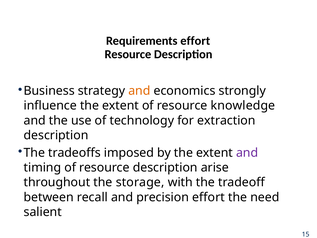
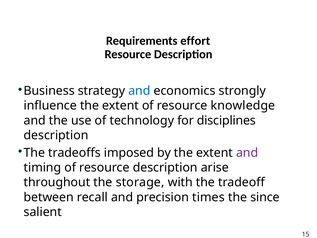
and colour: orange -> blue (139, 91)
extraction: extraction -> disciplines (226, 120)
precision effort: effort -> times (208, 197)
need: need -> since (265, 197)
